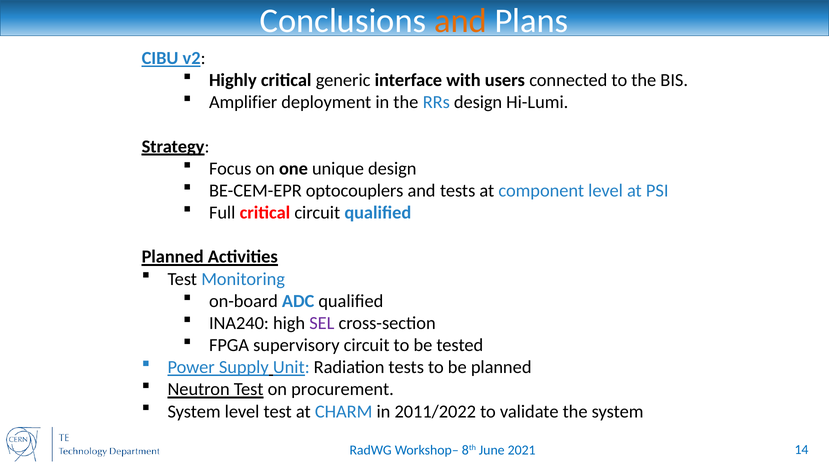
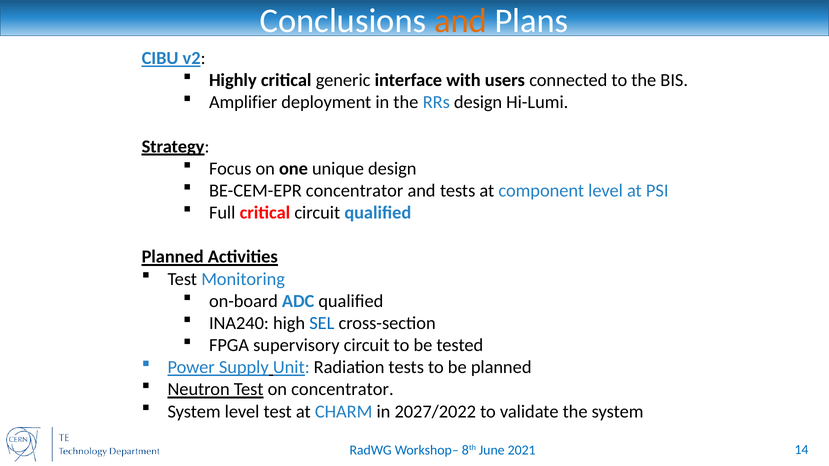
BE-CEM-EPR optocouplers: optocouplers -> concentrator (355, 191)
SEL colour: purple -> blue (322, 323)
on procurement: procurement -> concentrator (342, 390)
2011/2022: 2011/2022 -> 2027/2022 (435, 412)
